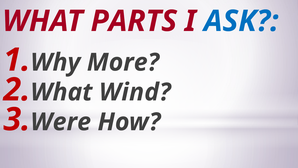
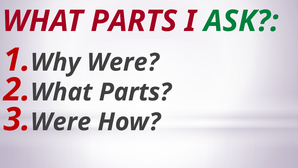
ASK colour: blue -> green (241, 21)
Why More: More -> Were (123, 62)
Wind: Wind -> Parts (135, 92)
